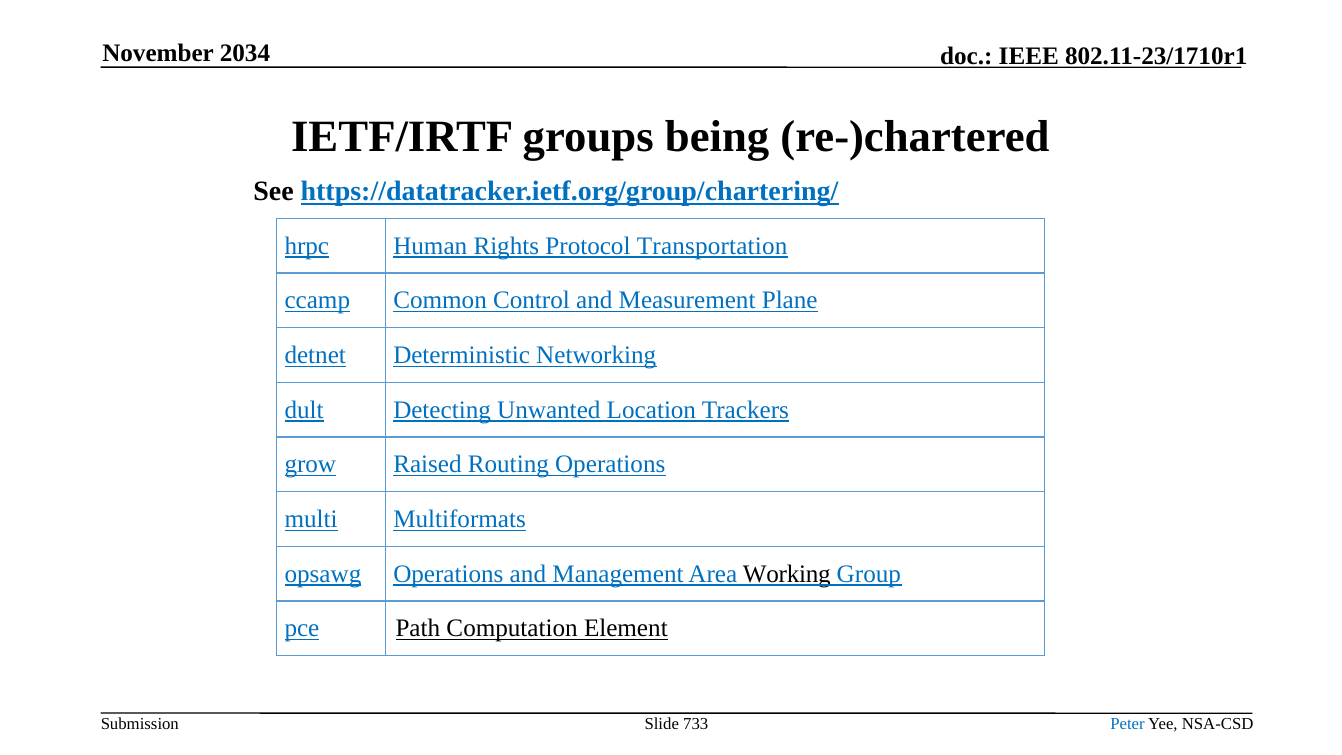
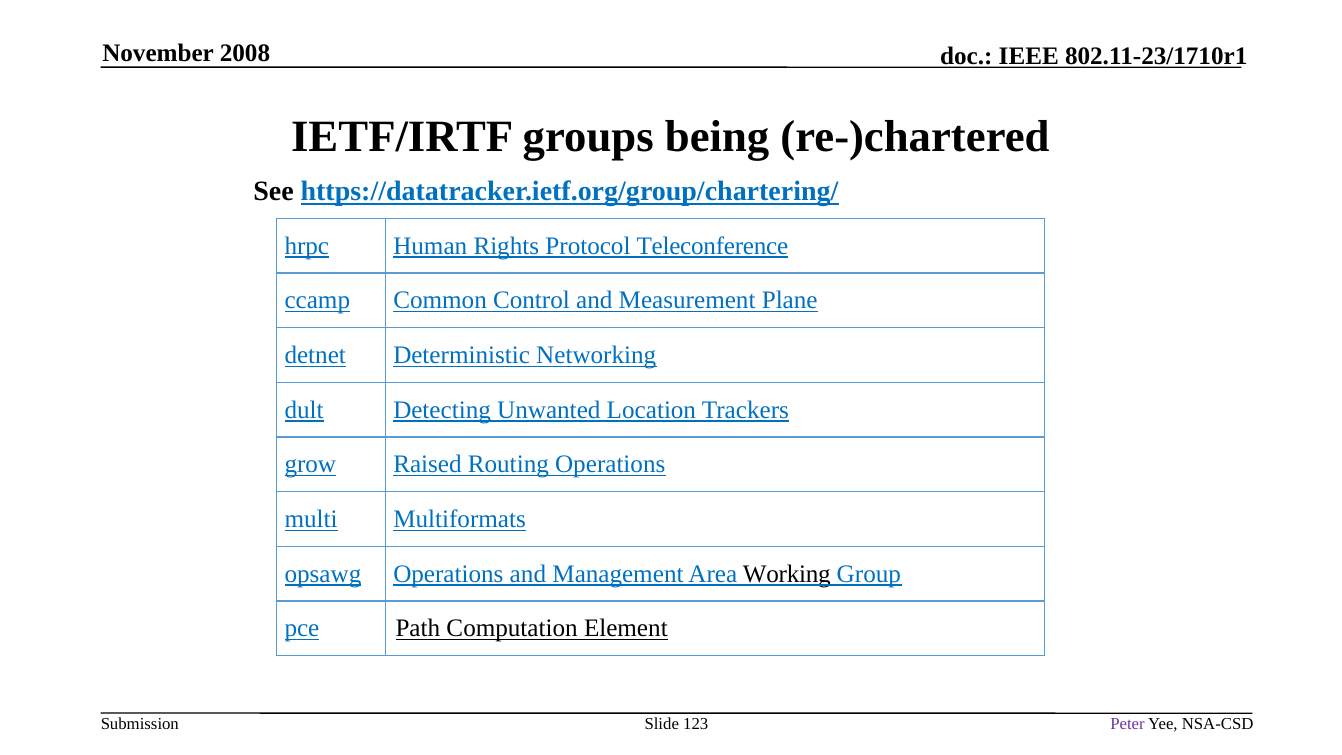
2034: 2034 -> 2008 (245, 53)
Transportation: Transportation -> Teleconference (712, 246)
733: 733 -> 123 (696, 724)
Peter colour: blue -> purple (1127, 724)
